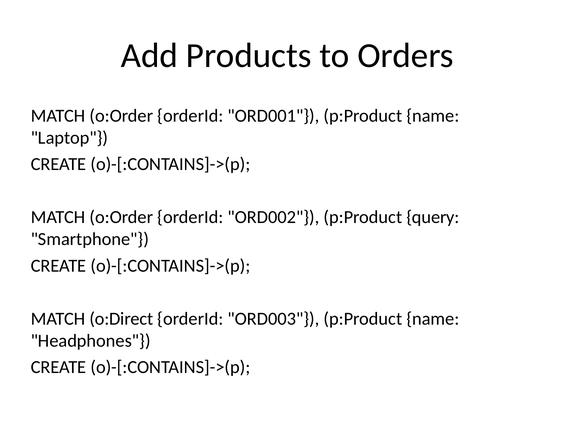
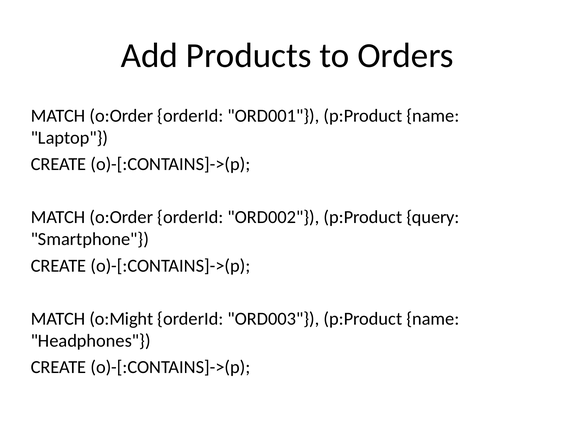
o:Direct: o:Direct -> o:Might (121, 319)
